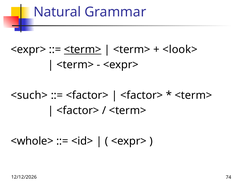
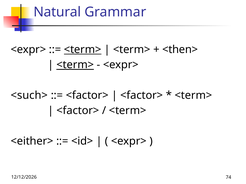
<look>: <look> -> <then> (180, 50)
<term> underline: none -> present (75, 65)
<whole>: <whole> -> <either> (32, 141)
